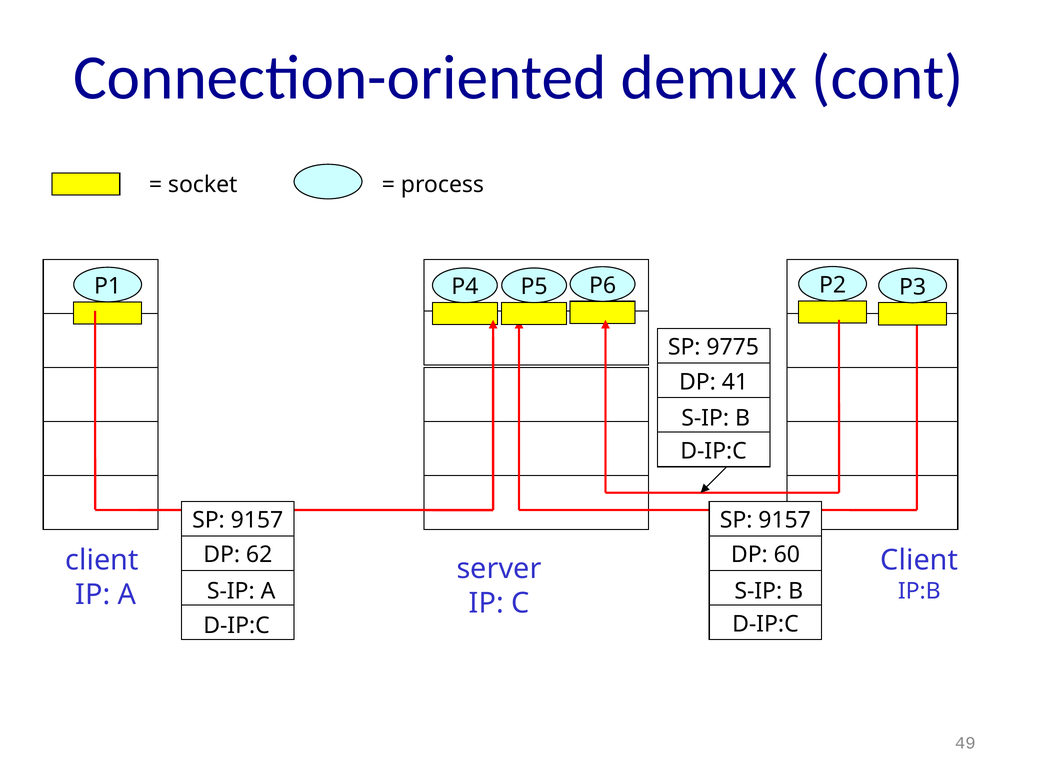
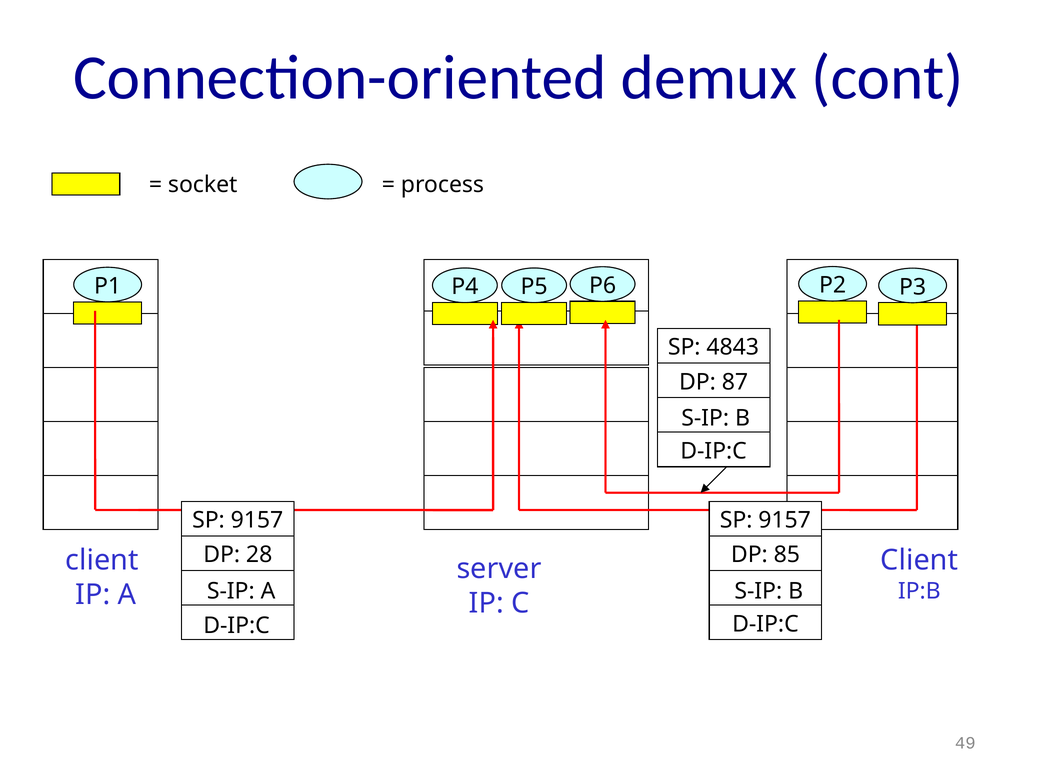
9775: 9775 -> 4843 (733, 348)
41: 41 -> 87 (735, 382)
62: 62 -> 28 (259, 555)
60: 60 -> 85 (787, 555)
